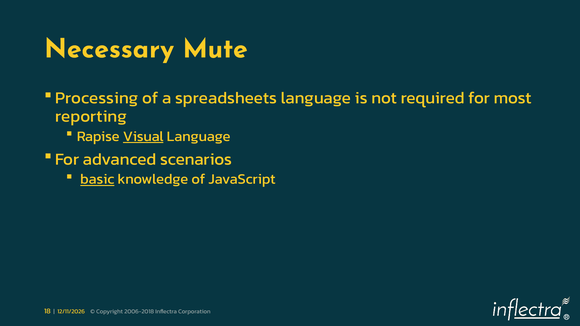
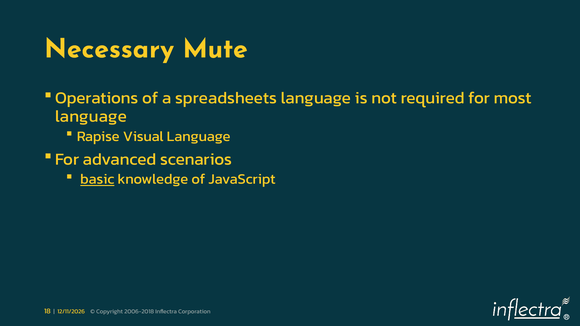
Processing: Processing -> Operations (97, 98)
reporting: reporting -> language (91, 116)
Visual underline: present -> none (143, 136)
